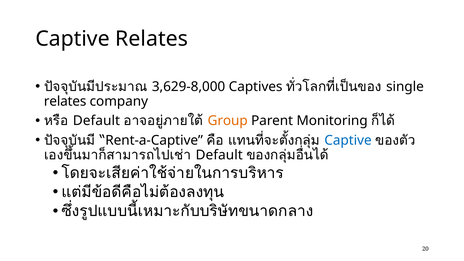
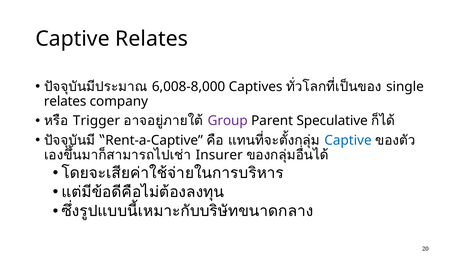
3,629-8,000: 3,629-8,000 -> 6,008-8,000 (189, 87)
Default: Default -> Trigger (96, 121)
Group colour: orange -> purple (228, 121)
Monitoring: Monitoring -> Speculative (332, 121)
Default: Default -> Insurer (219, 155)
